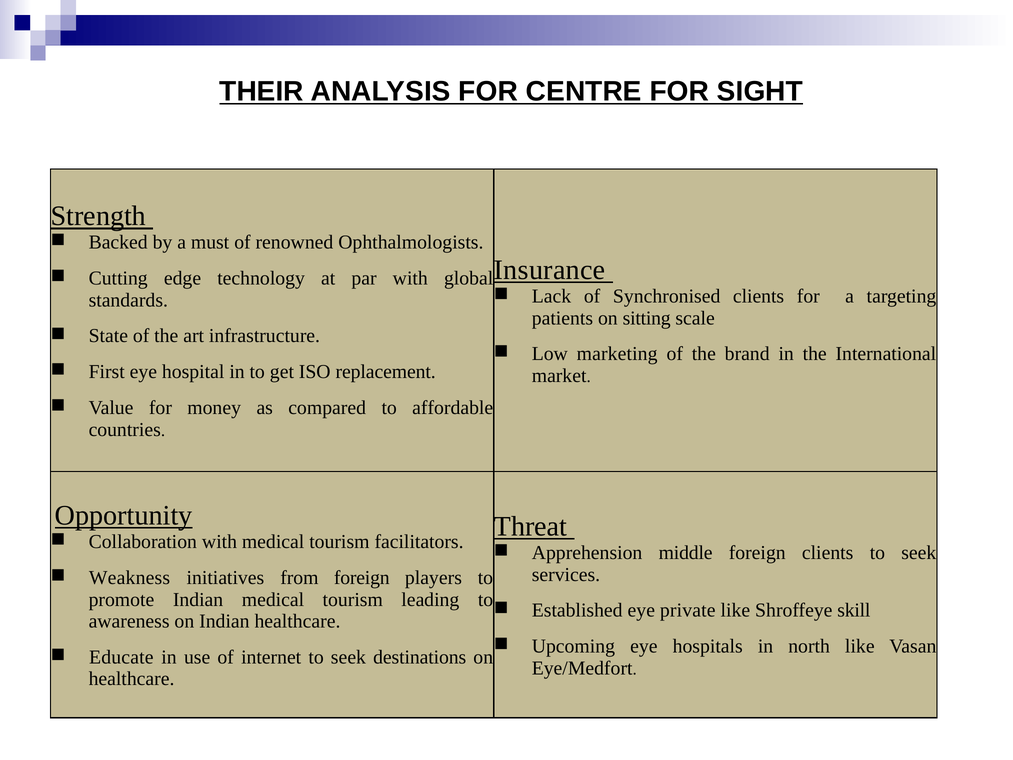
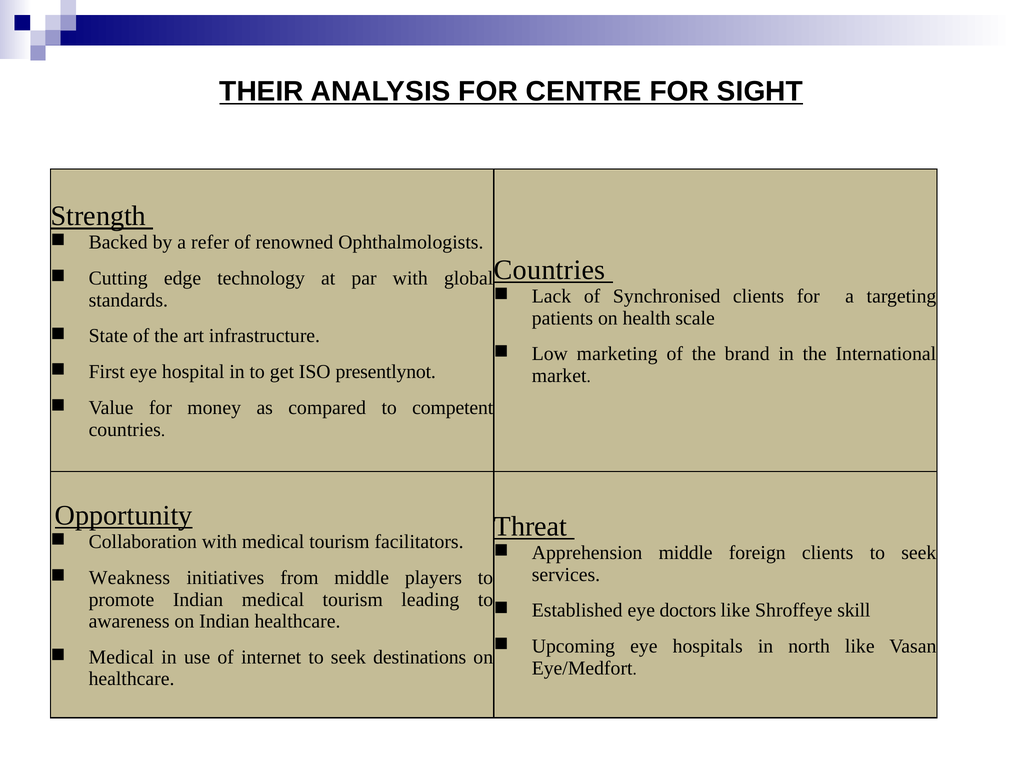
must: must -> refer (210, 242)
Insurance: Insurance -> Countries (550, 270)
sitting: sitting -> health (647, 318)
replacement: replacement -> presentlynot (386, 372)
affordable: affordable -> competent (453, 408)
from foreign: foreign -> middle (362, 578)
private: private -> doctors (688, 610)
Educate: Educate -> Medical (121, 657)
